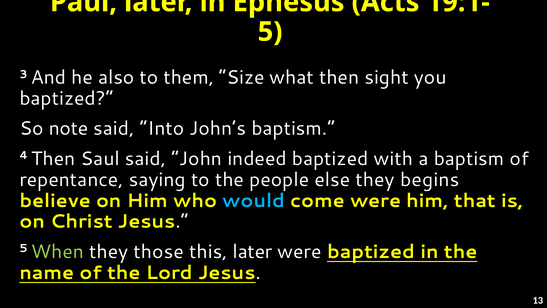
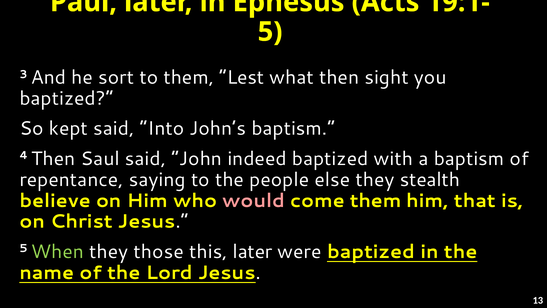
also: also -> sort (116, 77)
Size: Size -> Lest (242, 77)
note: note -> kept (68, 128)
begins: begins -> stealth (430, 179)
would colour: light blue -> pink (254, 200)
come were: were -> them (376, 200)
